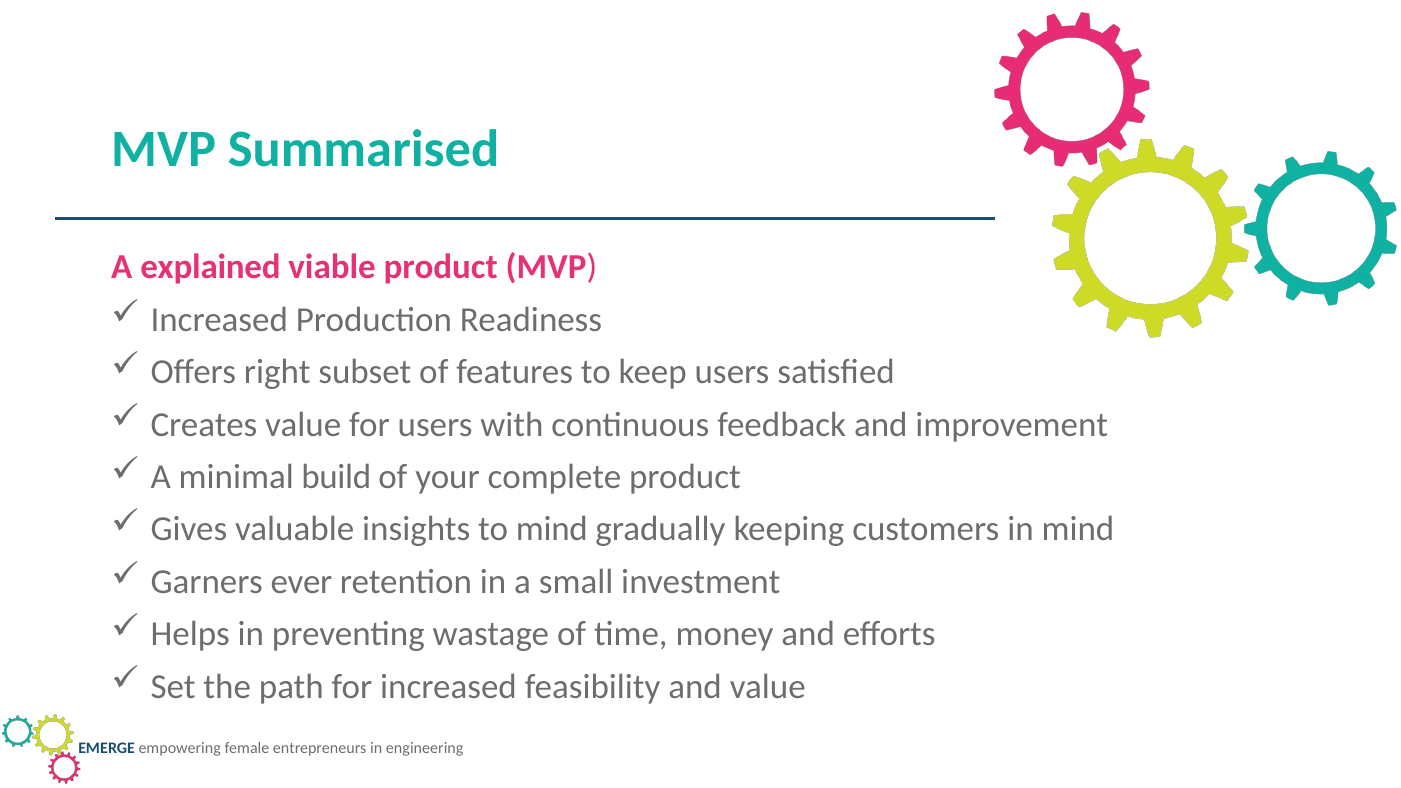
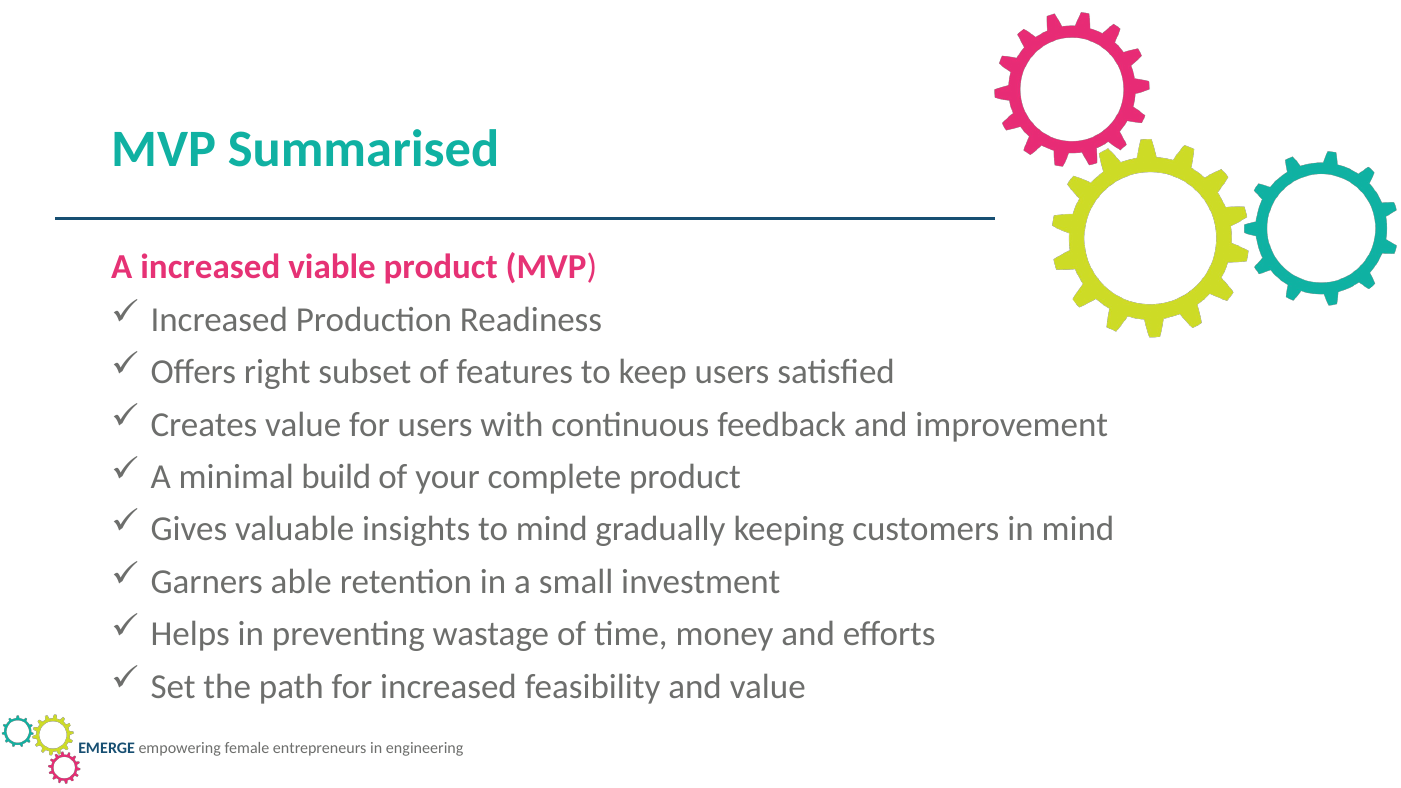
A explained: explained -> increased (210, 267)
ever: ever -> able (301, 582)
